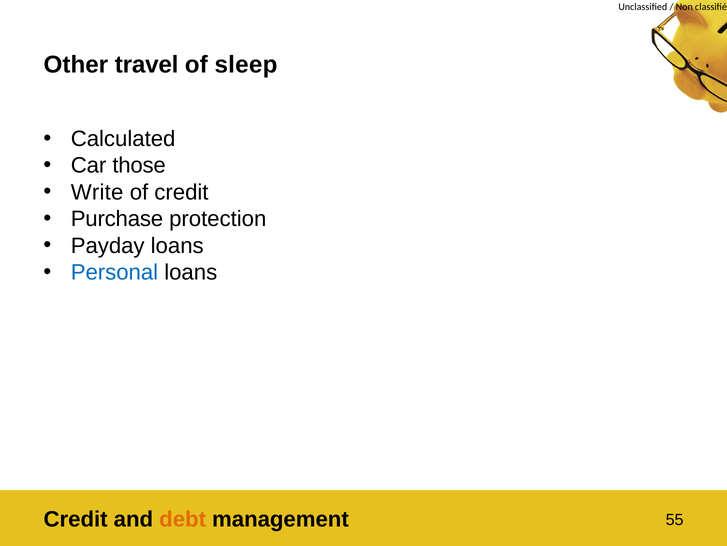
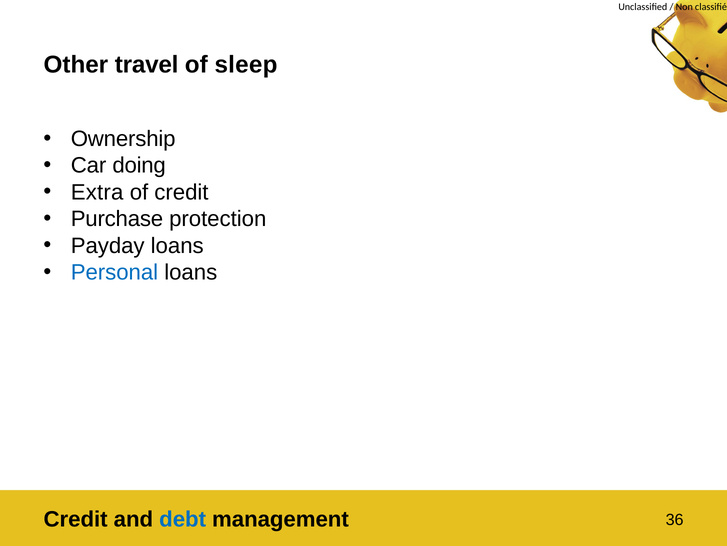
Calculated: Calculated -> Ownership (123, 139)
those: those -> doing (139, 165)
Write: Write -> Extra (97, 192)
debt colour: orange -> blue (183, 519)
55: 55 -> 36 (675, 519)
